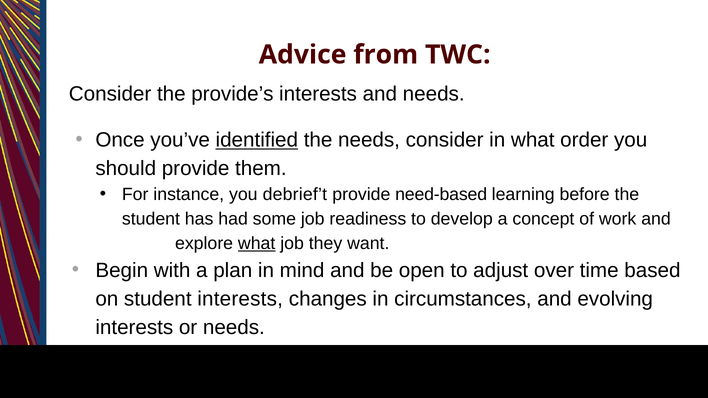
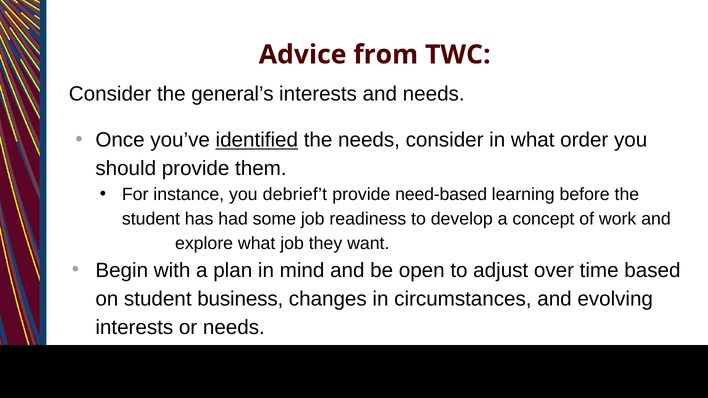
provide’s: provide’s -> general’s (232, 94)
what underline: present -> none (257, 244)
student interests: interests -> business (240, 299)
